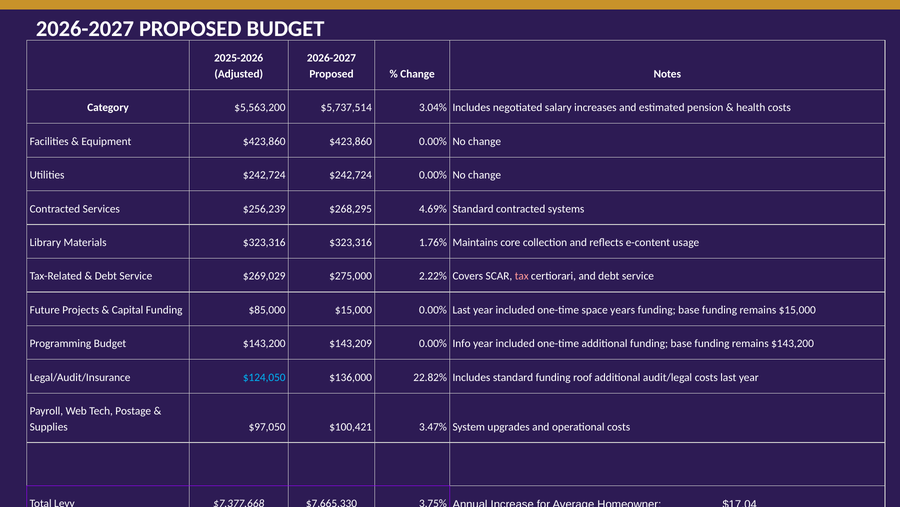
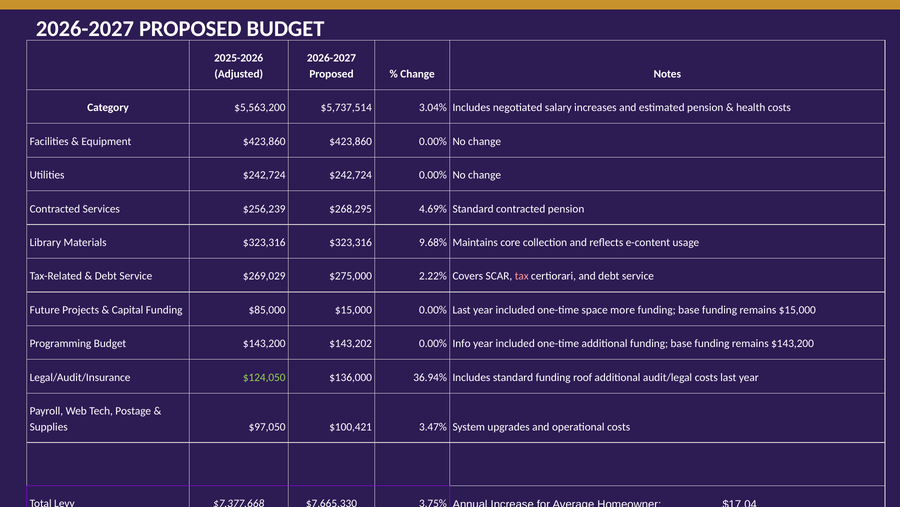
contracted systems: systems -> pension (566, 209)
1.76%: 1.76% -> 9.68% (433, 242)
space years: years -> more (623, 310)
$143,209: $143,209 -> $143,202 (351, 343)
$124,050 colour: light blue -> light green (264, 377)
22.82%: 22.82% -> 36.94% (430, 377)
